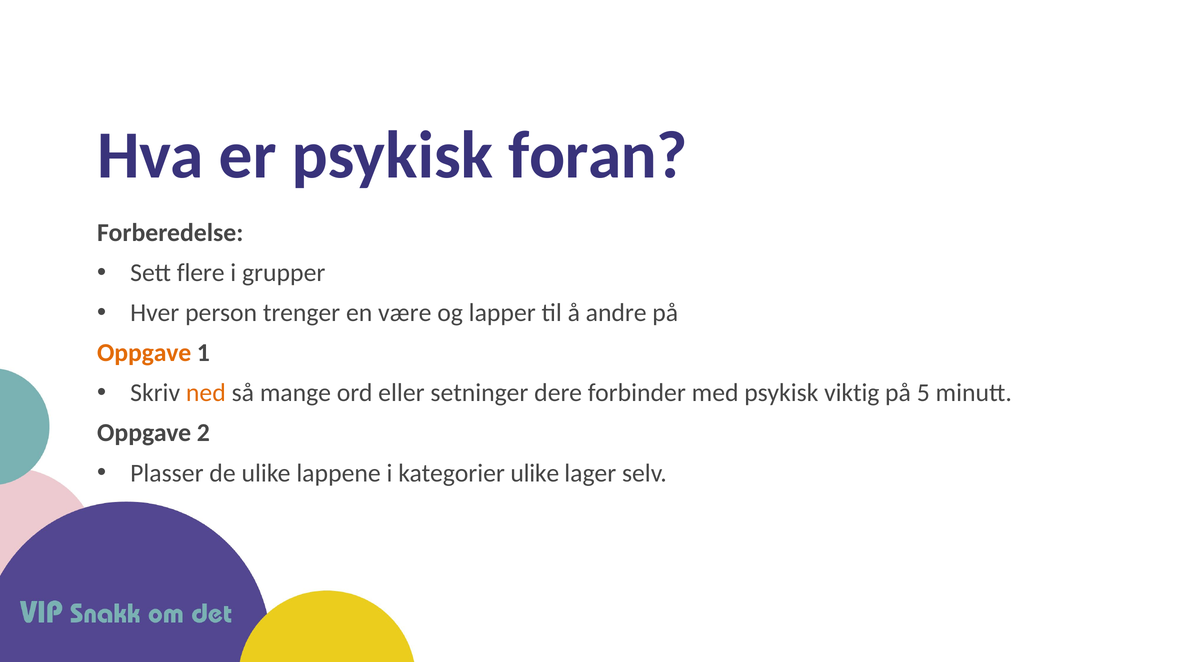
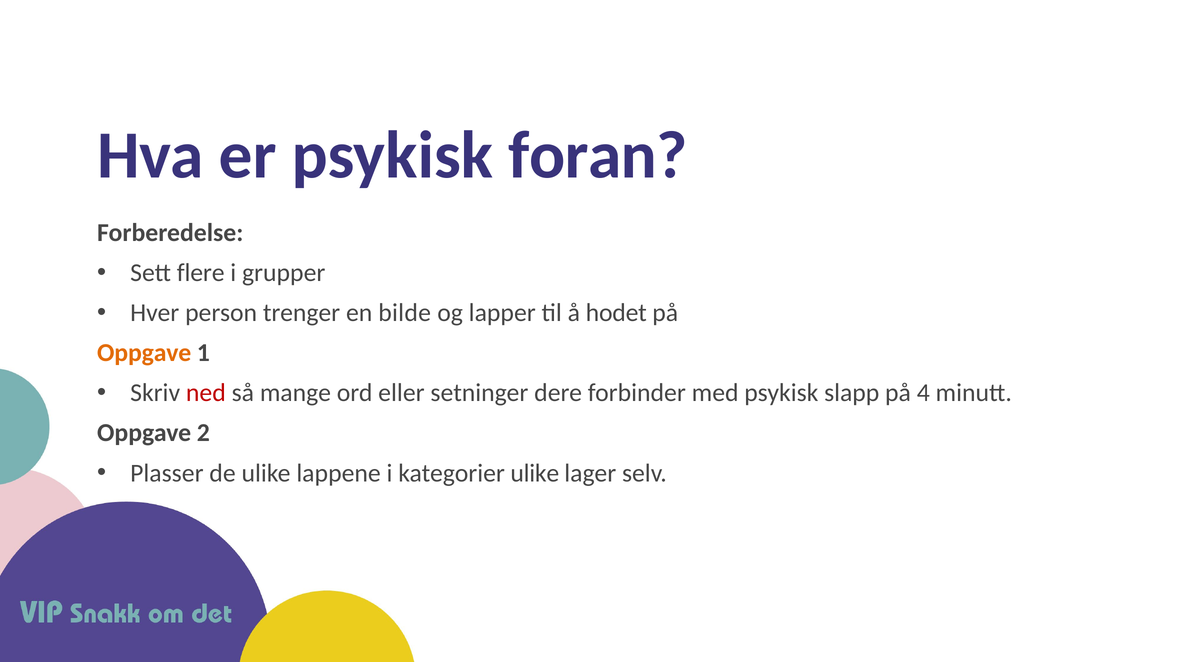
være: være -> bilde (405, 313)
andre: andre -> hodet (616, 313)
ned colour: orange -> red (206, 393)
viktig: viktig -> slapp (852, 393)
5: 5 -> 4 (923, 393)
